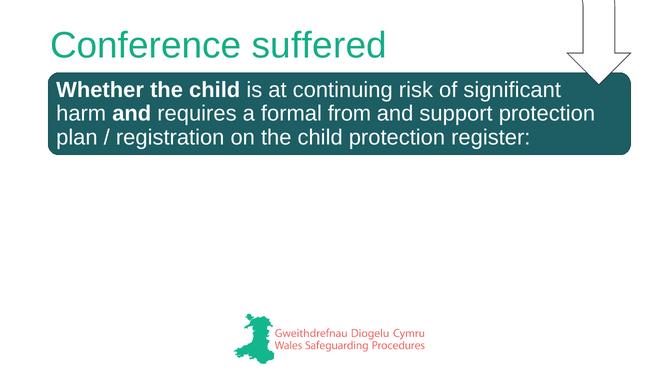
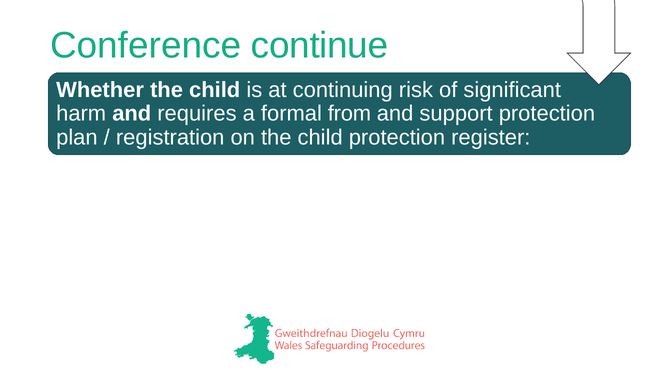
suffered: suffered -> continue (320, 46)
